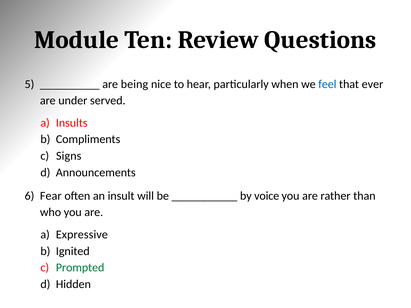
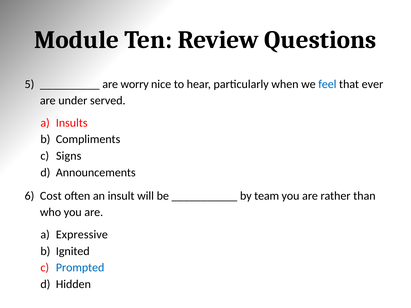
being: being -> worry (135, 84)
Fear: Fear -> Cost (51, 196)
voice: voice -> team (267, 196)
Prompted colour: green -> blue (80, 268)
